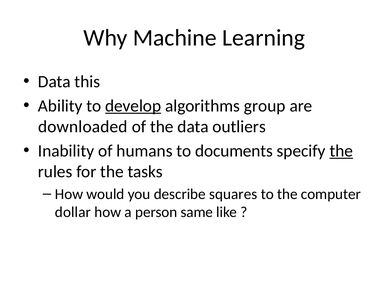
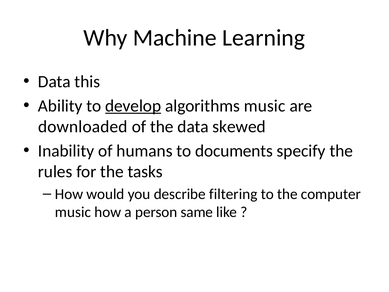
algorithms group: group -> music (265, 106)
outliers: outliers -> skewed (239, 127)
the underline: present -> none (341, 151)
squares: squares -> filtering (233, 194)
dollar: dollar -> music (73, 212)
